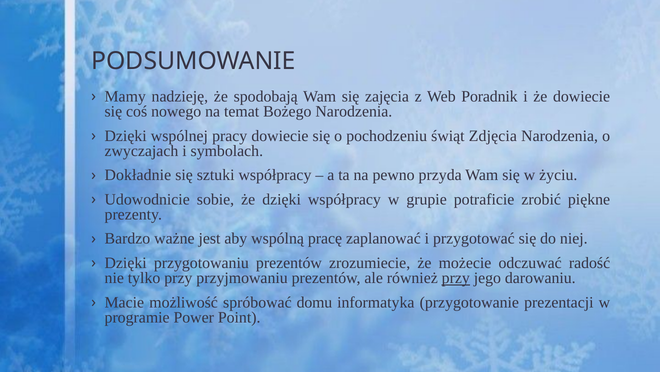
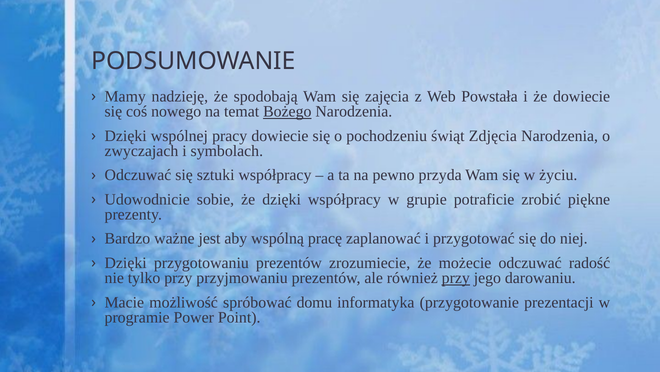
Poradnik: Poradnik -> Powstała (489, 96)
Bożego underline: none -> present (287, 112)
Dokładnie: Dokładnie -> Odczuwać (138, 175)
